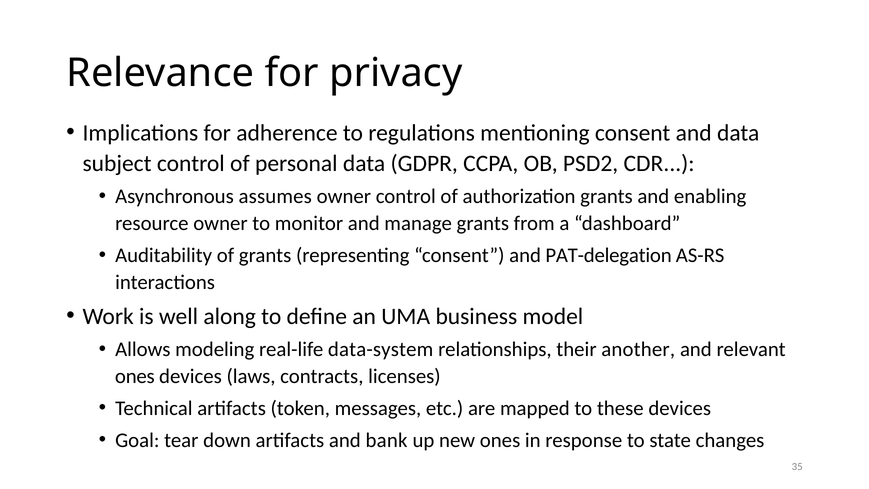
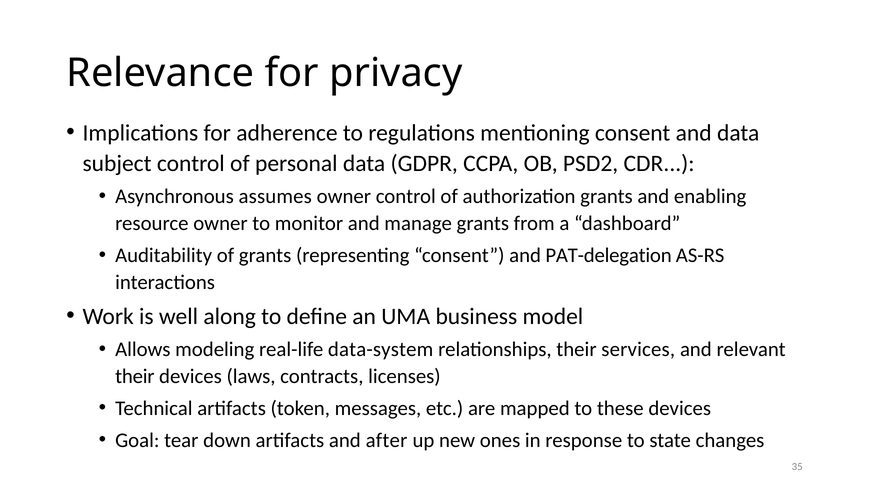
another: another -> services (638, 349)
ones: ones -> their (135, 376)
bank: bank -> after (387, 440)
